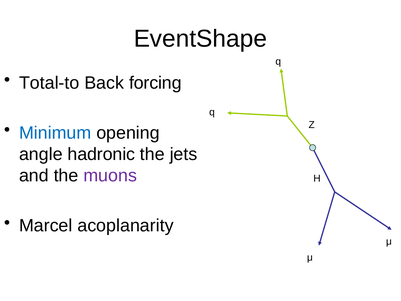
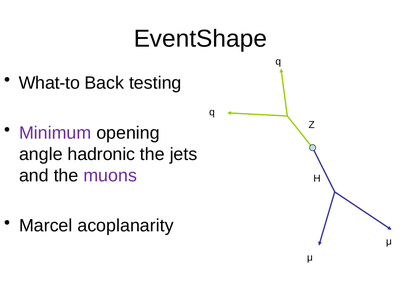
Total-to: Total-to -> What-to (49, 83)
forcing: forcing -> testing (155, 83)
Minimum colour: blue -> purple (55, 133)
